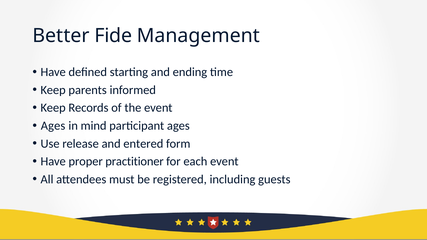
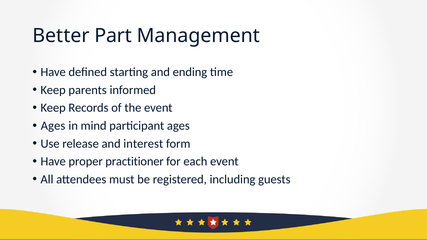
Fide: Fide -> Part (113, 36)
entered: entered -> interest (143, 144)
